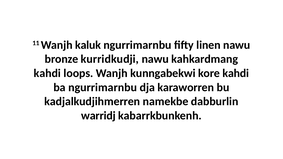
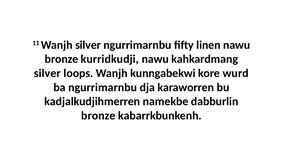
Wanjh kaluk: kaluk -> silver (88, 45)
kahdi: kahdi -> silver (47, 73)
kore kahdi: kahdi -> wurd (236, 73)
warridj: warridj -> bronze (98, 116)
